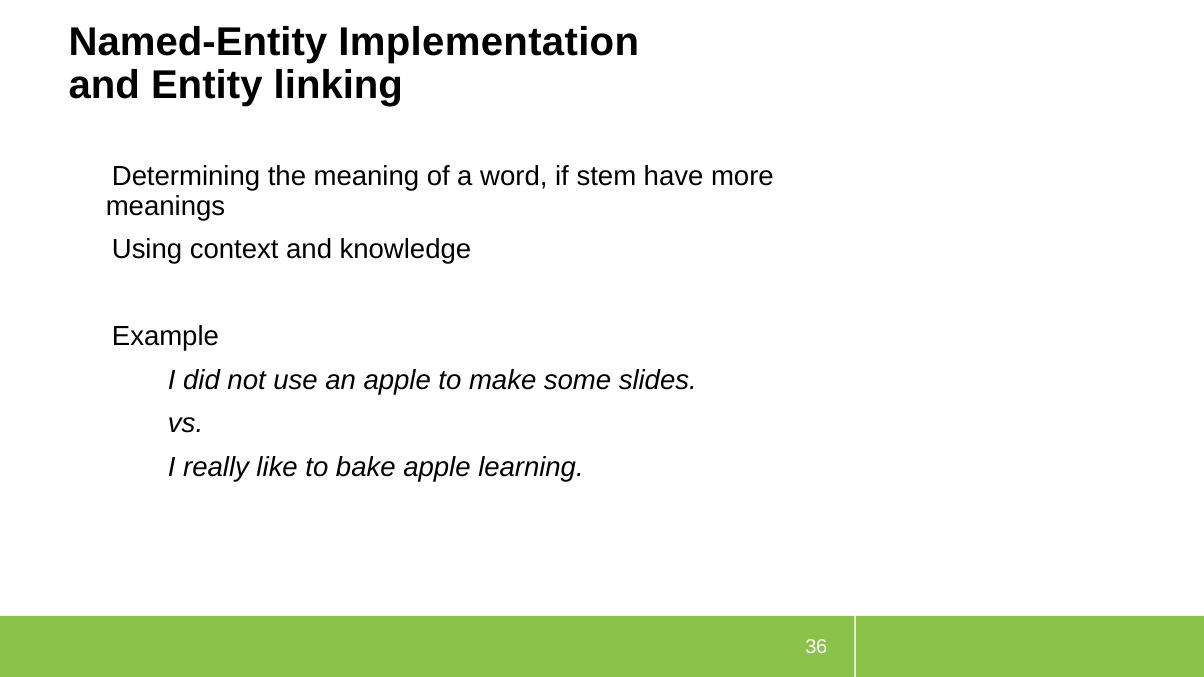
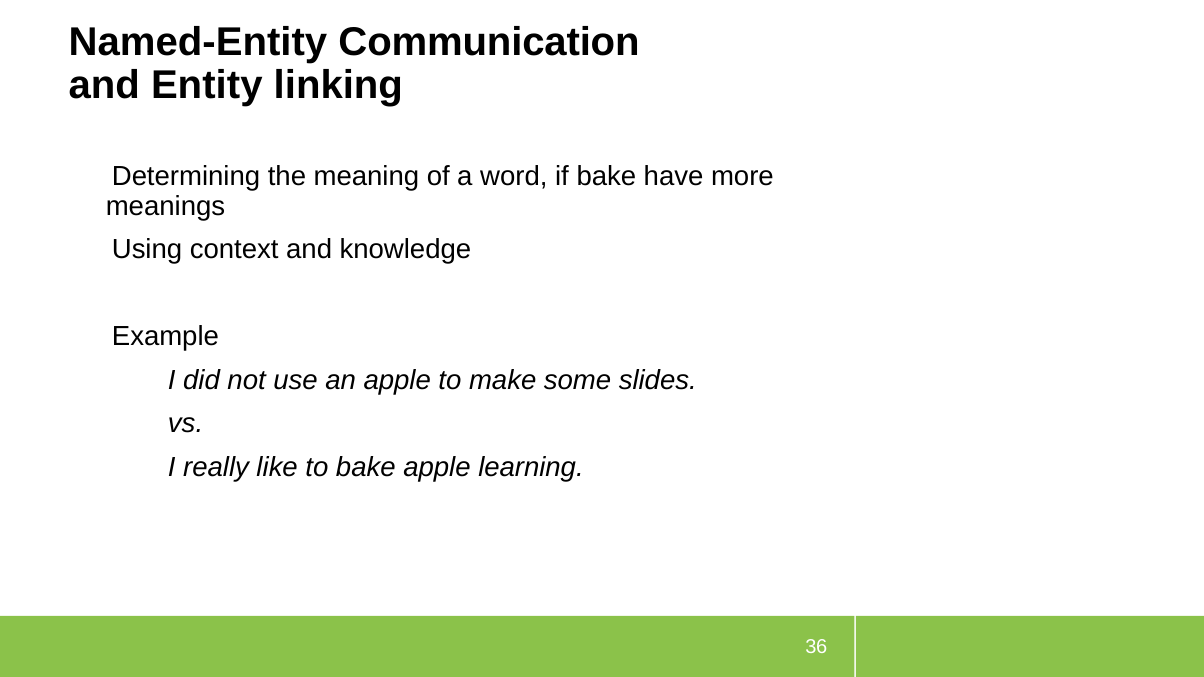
Implementation: Implementation -> Communication (489, 42)
if stem: stem -> bake (606, 176)
